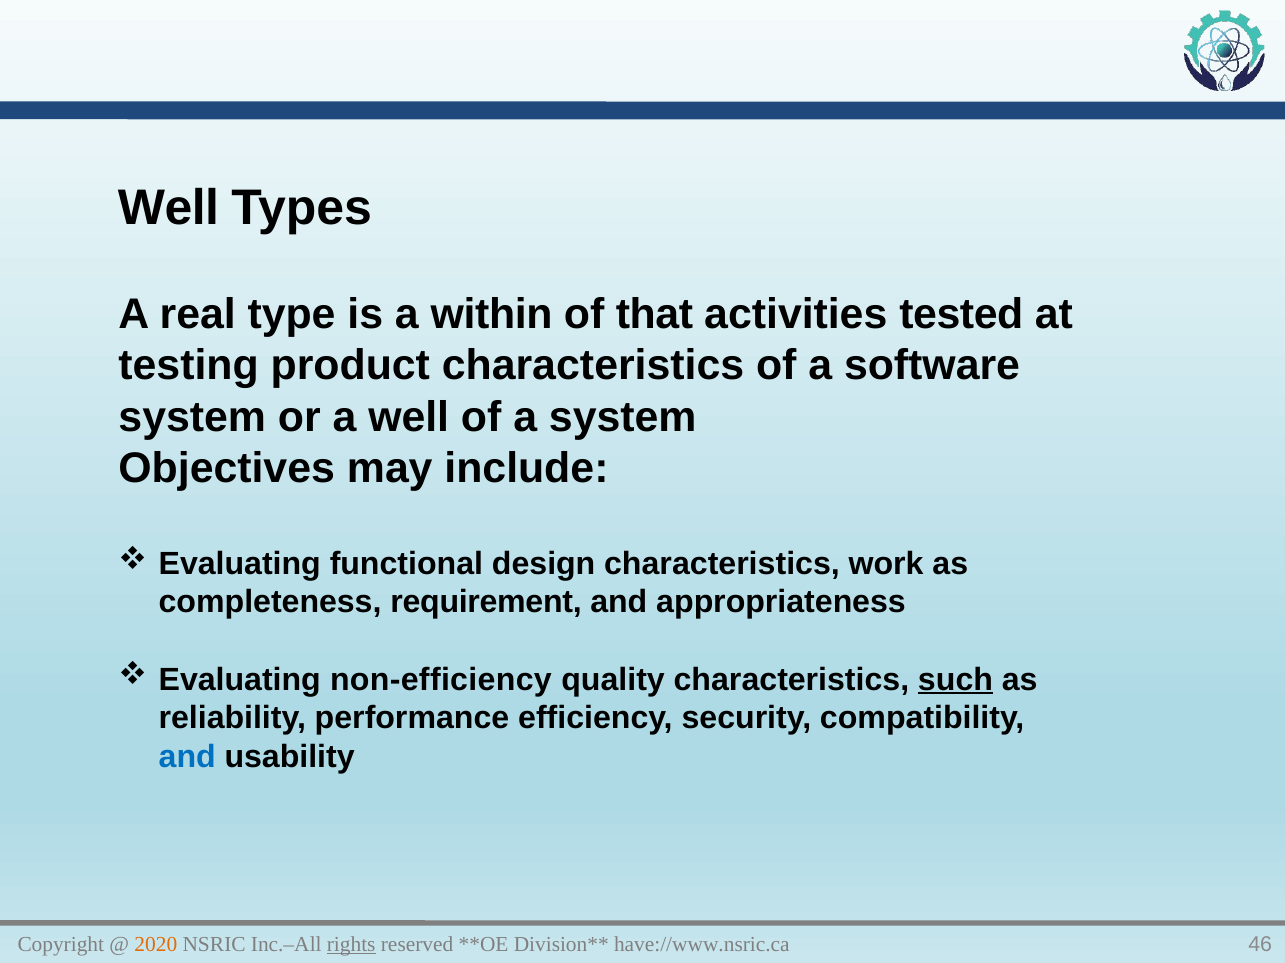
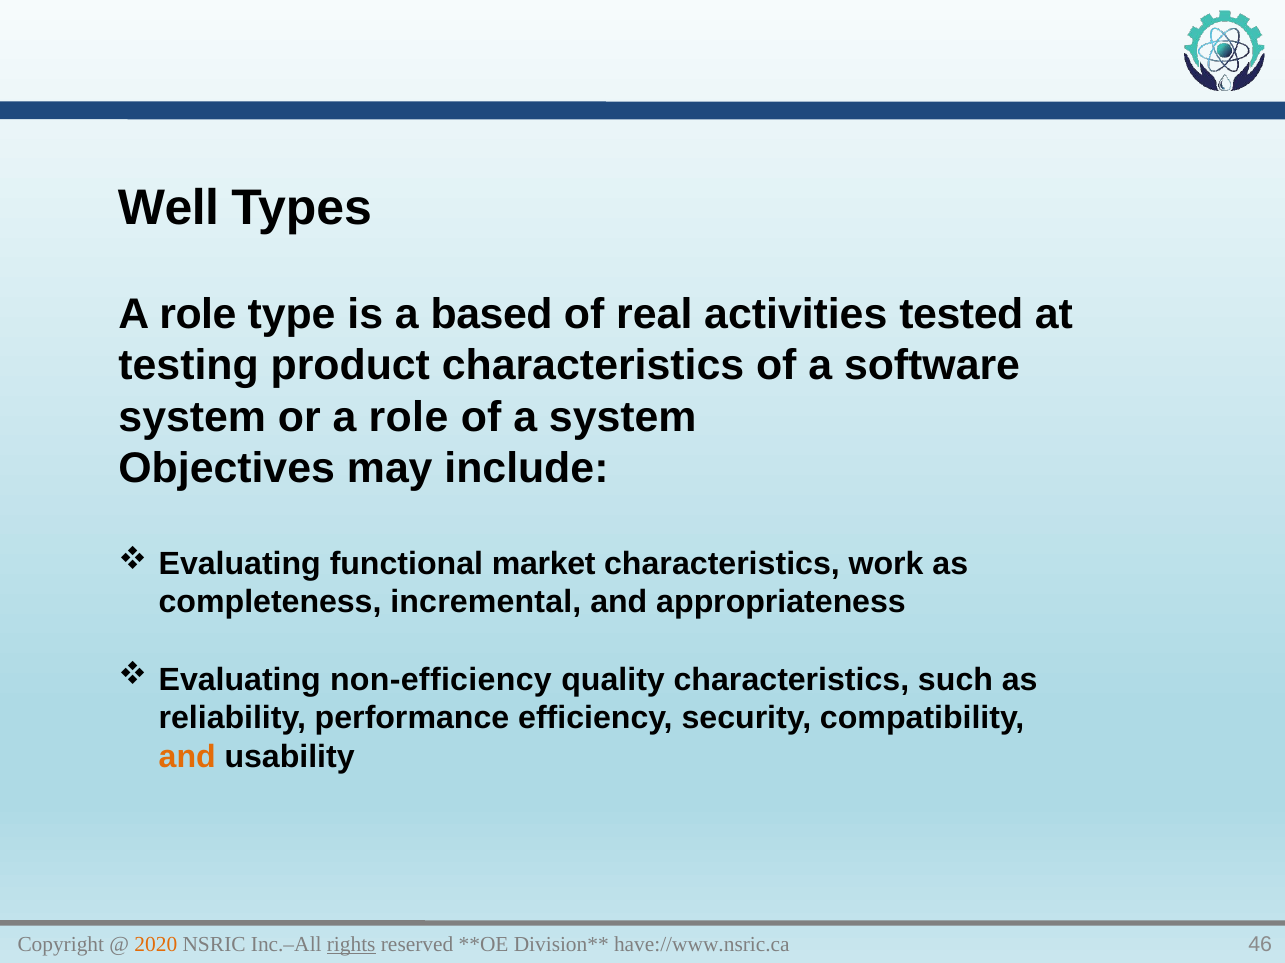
real: real -> role (198, 314)
within: within -> based (492, 314)
that: that -> real (654, 314)
or a well: well -> role (408, 417)
design: design -> market (544, 564)
requirement: requirement -> incremental (486, 603)
such underline: present -> none (955, 680)
and colour: blue -> orange (187, 757)
